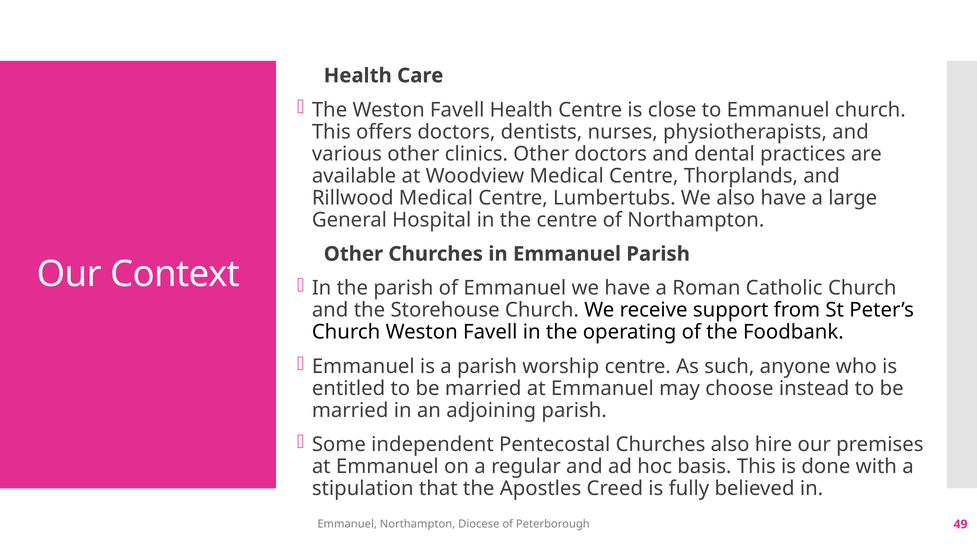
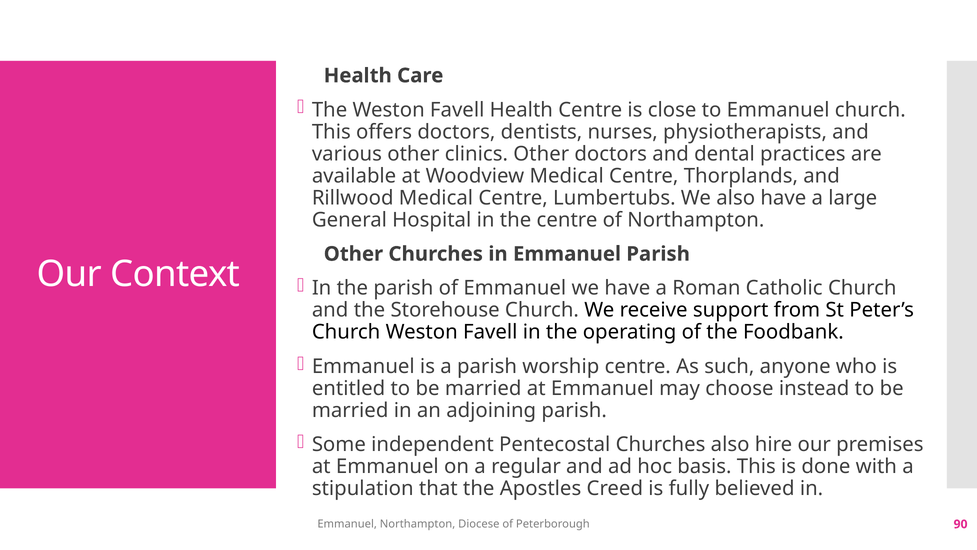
49: 49 -> 90 (961, 524)
